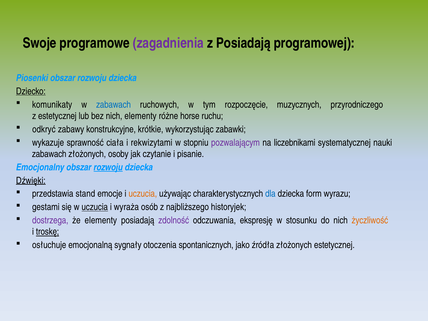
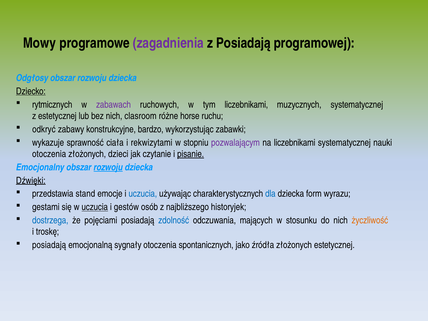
Swoje: Swoje -> Mowy (40, 43)
Piosenki: Piosenki -> Odgłosy (32, 78)
komunikaty: komunikaty -> rytmicznych (52, 105)
zabawach colour: blue -> purple (114, 105)
tym rozpoczęcie: rozpoczęcie -> liczebnikami (246, 105)
muzycznych przyrodniczego: przyrodniczego -> systematycznej (357, 105)
nich elementy: elementy -> clasroom (141, 116)
krótkie: krótkie -> bardzo (151, 129)
zabawach: zabawach -> otoczenia (49, 154)
osoby: osoby -> dzieci (118, 154)
pisanie underline: none -> present (191, 154)
uczucia colour: orange -> blue (143, 194)
wyraża: wyraża -> gestów (126, 207)
dostrzega colour: purple -> blue (50, 220)
że elementy: elementy -> pojęciami (101, 220)
zdolność colour: purple -> blue (174, 220)
ekspresję: ekspresję -> mających (256, 220)
troskę underline: present -> none (48, 232)
osłuchuje: osłuchuje -> posiadają (49, 245)
